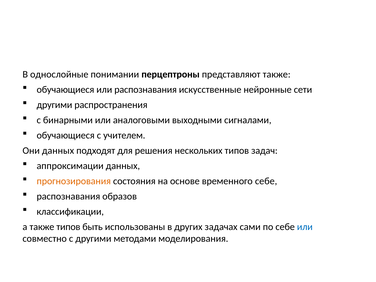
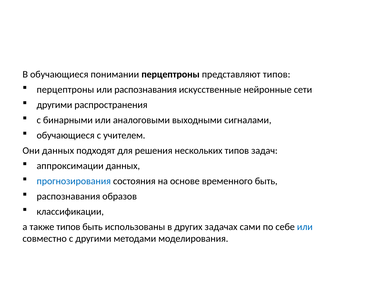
В однослойные: однослойные -> обучающиеся (59, 74)
представляют также: также -> типов (277, 74)
обучающиеся: обучающиеся -> перцептроны (65, 90)
прогнозирования colour: orange -> blue (74, 181)
временного себе: себе -> быть (266, 181)
